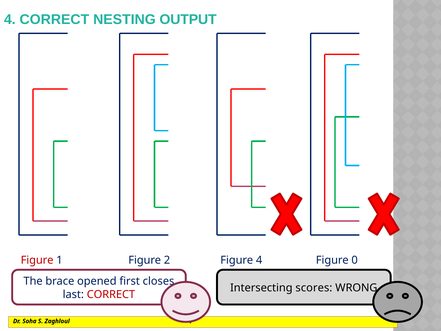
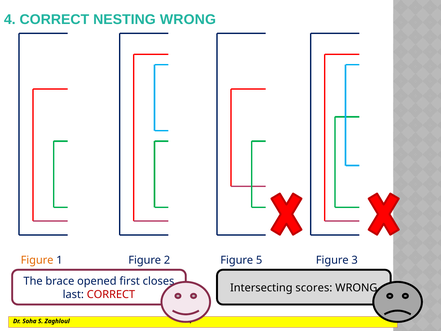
NESTING OUTPUT: OUTPUT -> WRONG (188, 20)
Figure colour: red -> orange (37, 260)
Figure 4: 4 -> 5 (259, 260)
0: 0 -> 3 (355, 260)
